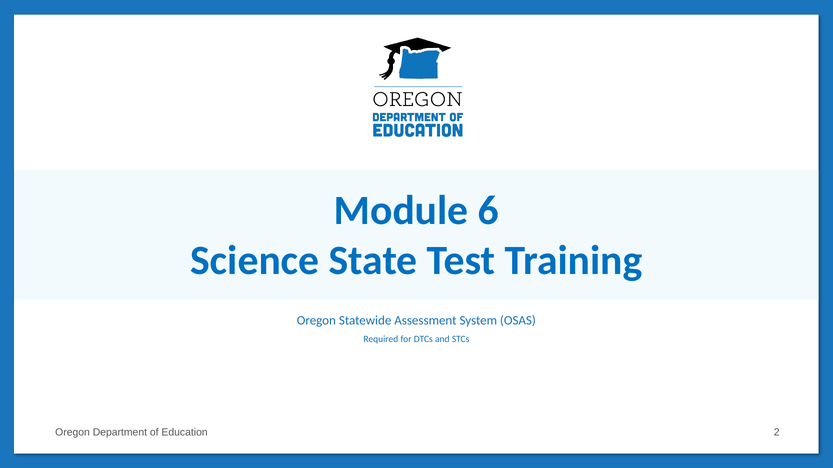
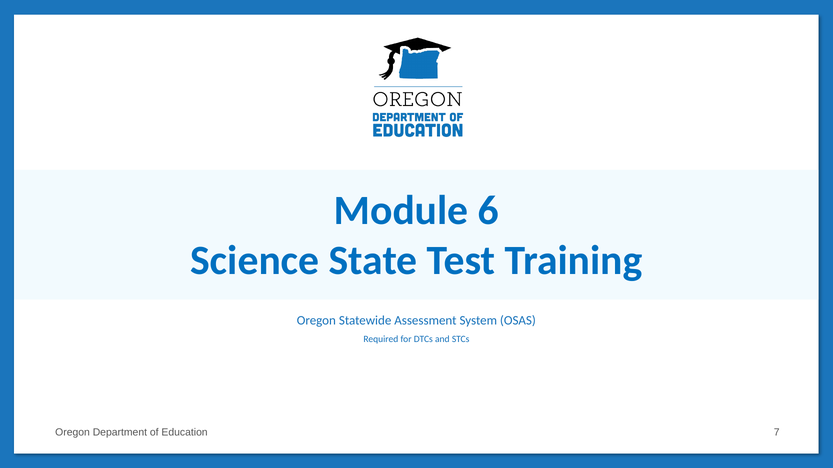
2: 2 -> 7 (777, 433)
